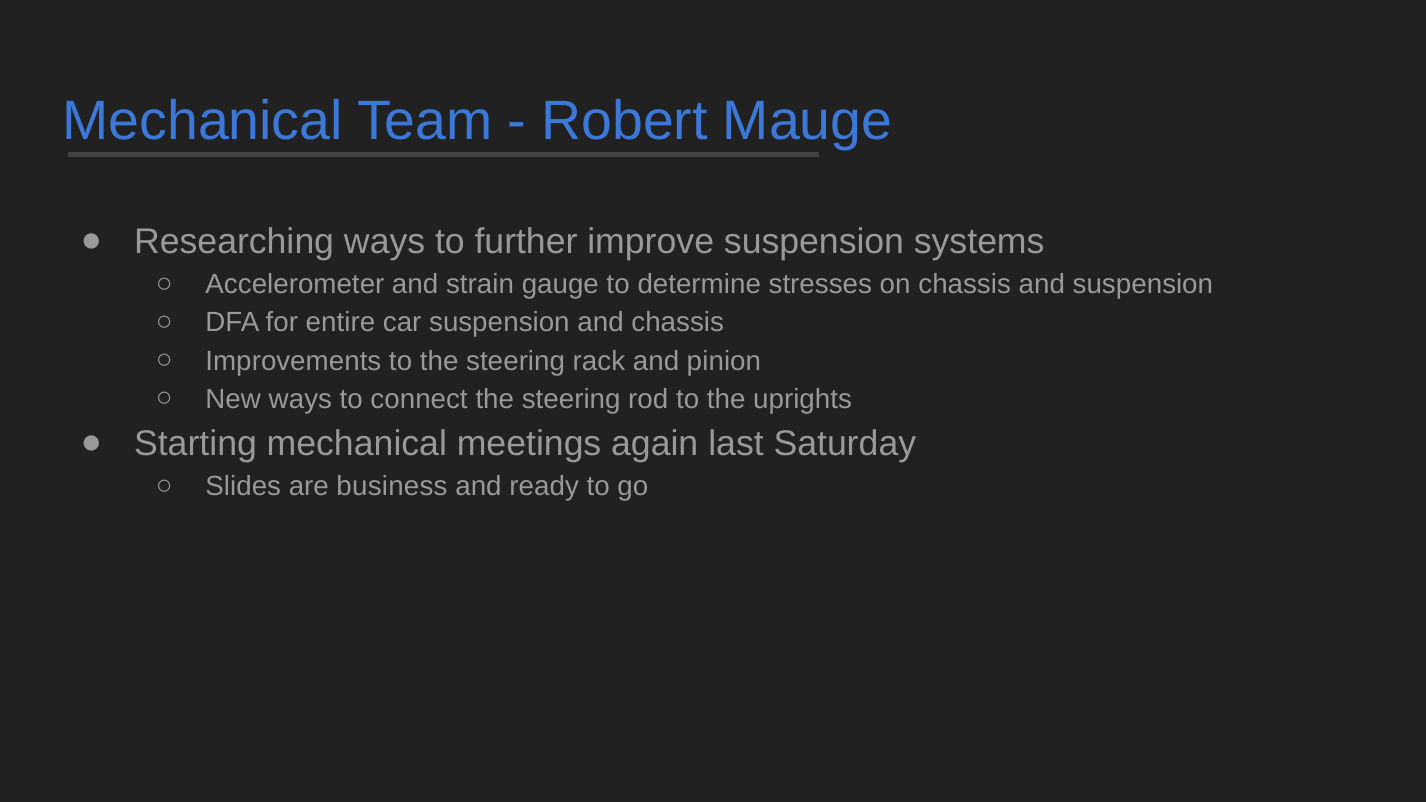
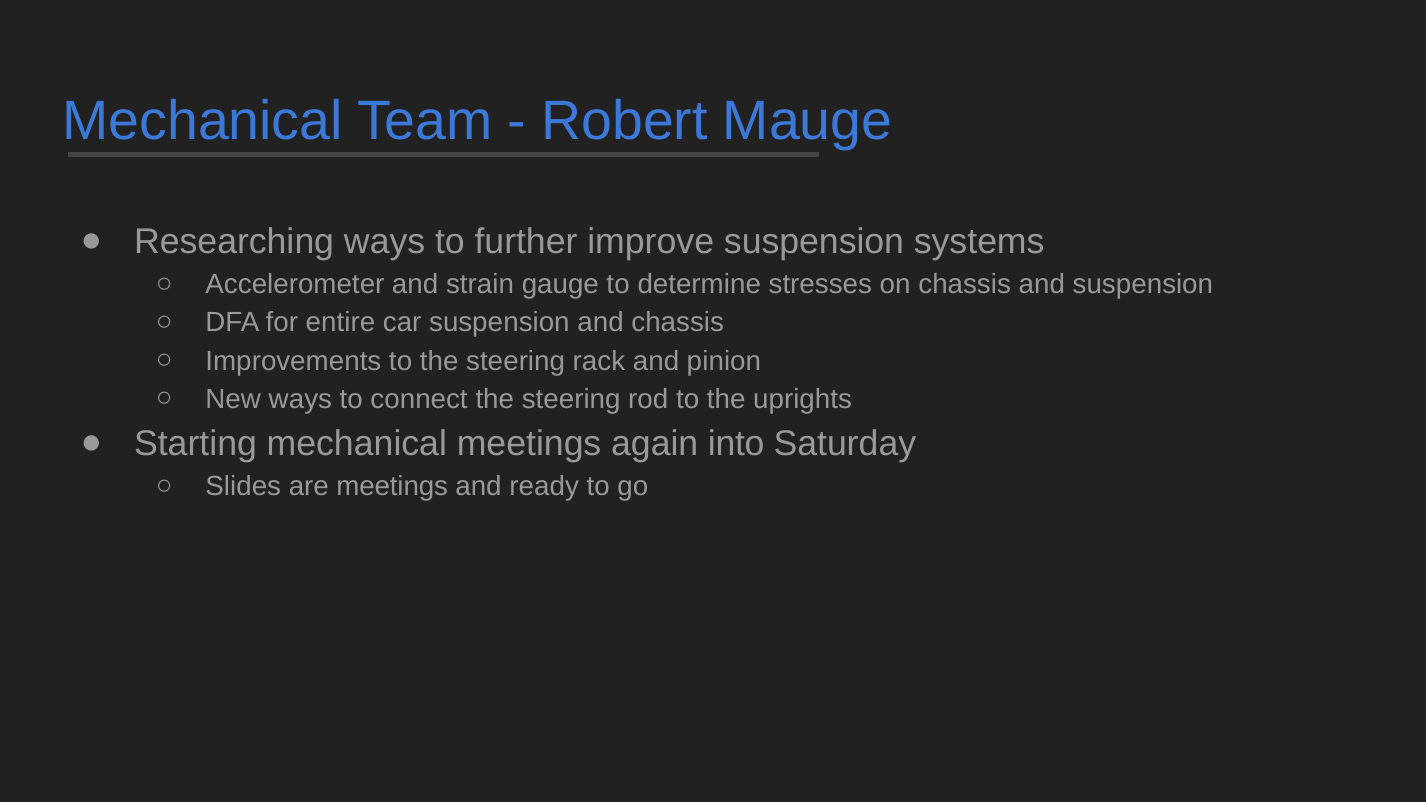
last: last -> into (736, 444)
are business: business -> meetings (392, 487)
